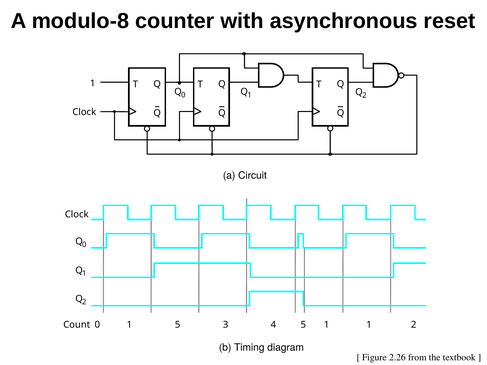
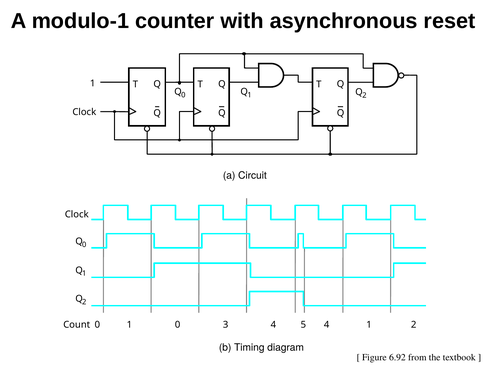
modulo-8: modulo-8 -> modulo-1 (80, 21)
1 5: 5 -> 0 (178, 325)
5 1: 1 -> 4 (327, 325)
2.26: 2.26 -> 6.92 (397, 358)
